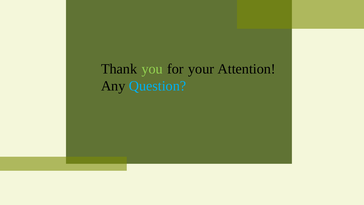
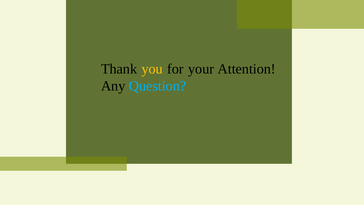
you colour: light green -> yellow (152, 69)
